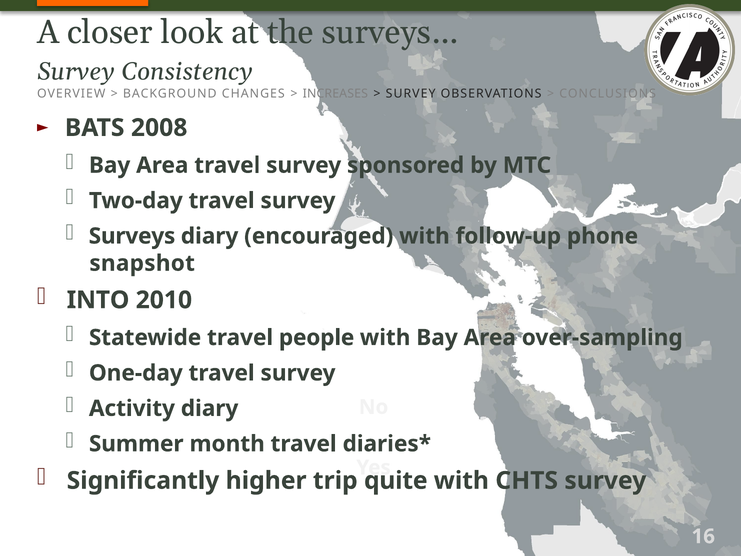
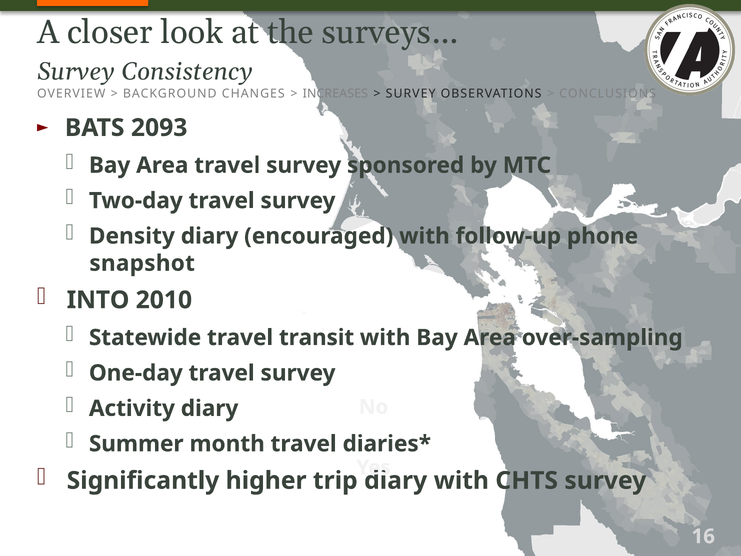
2008: 2008 -> 2093 (159, 128)
Surveys: Surveys -> Density (132, 236)
people: people -> transit (317, 337)
trip quite: quite -> diary (396, 480)
